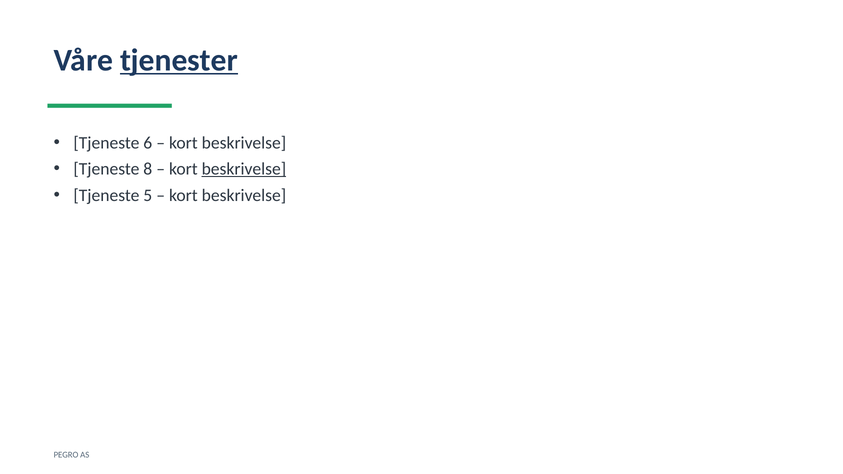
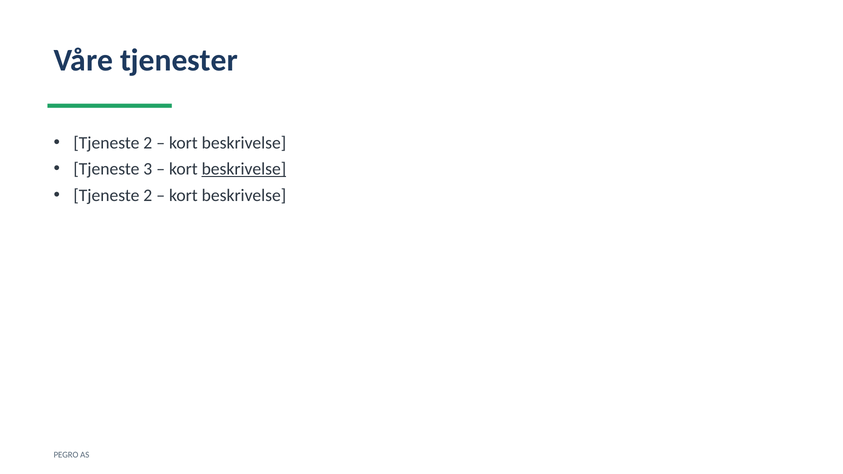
tjenester underline: present -> none (179, 60)
6: 6 -> 2 (148, 143)
8: 8 -> 3 (148, 169)
5: 5 -> 2 (148, 195)
